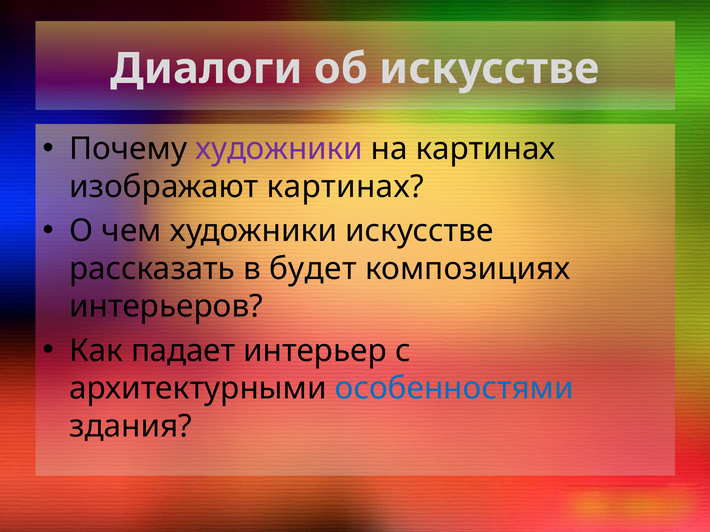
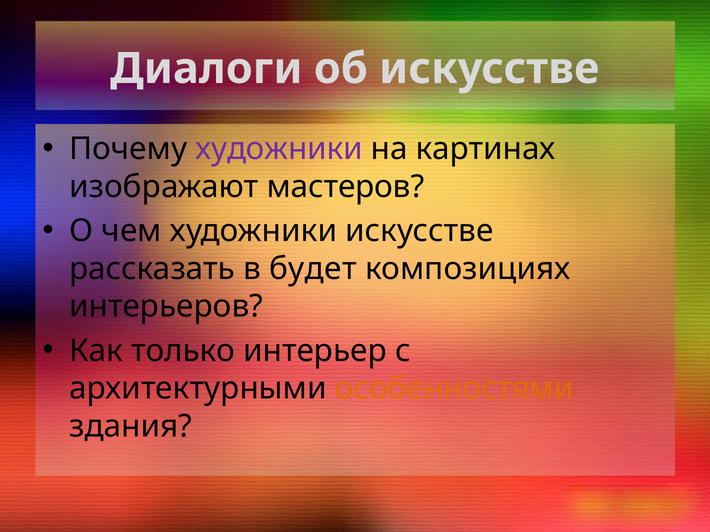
изображают картинах: картинах -> мастеров (345, 187)
падает: падает -> только (183, 351)
особенностями colour: blue -> orange (454, 389)
